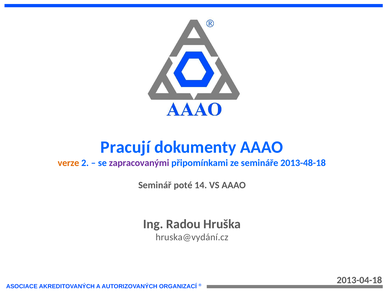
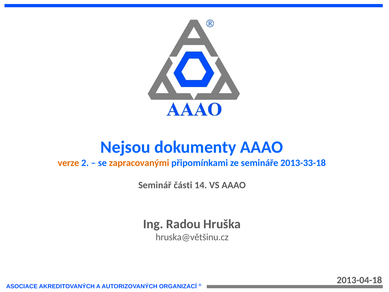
Pracují: Pracují -> Nejsou (125, 147)
zapracovanými colour: purple -> orange (139, 163)
2013-48-18: 2013-48-18 -> 2013-33-18 (303, 163)
poté: poté -> části (183, 185)
hruska@vydání.cz: hruska@vydání.cz -> hruska@většinu.cz (192, 237)
